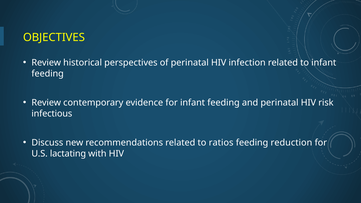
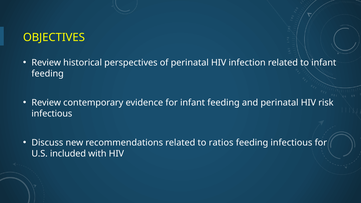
feeding reduction: reduction -> infectious (291, 143)
lactating: lactating -> included (68, 154)
